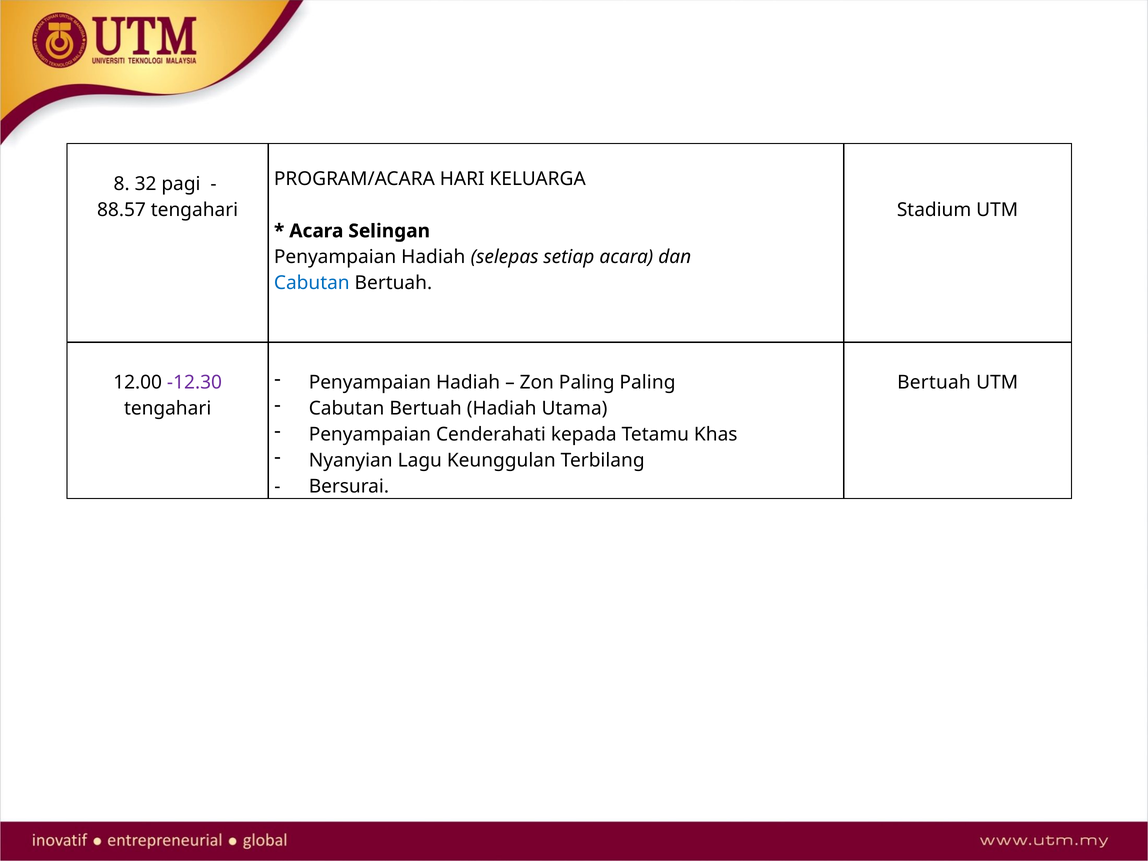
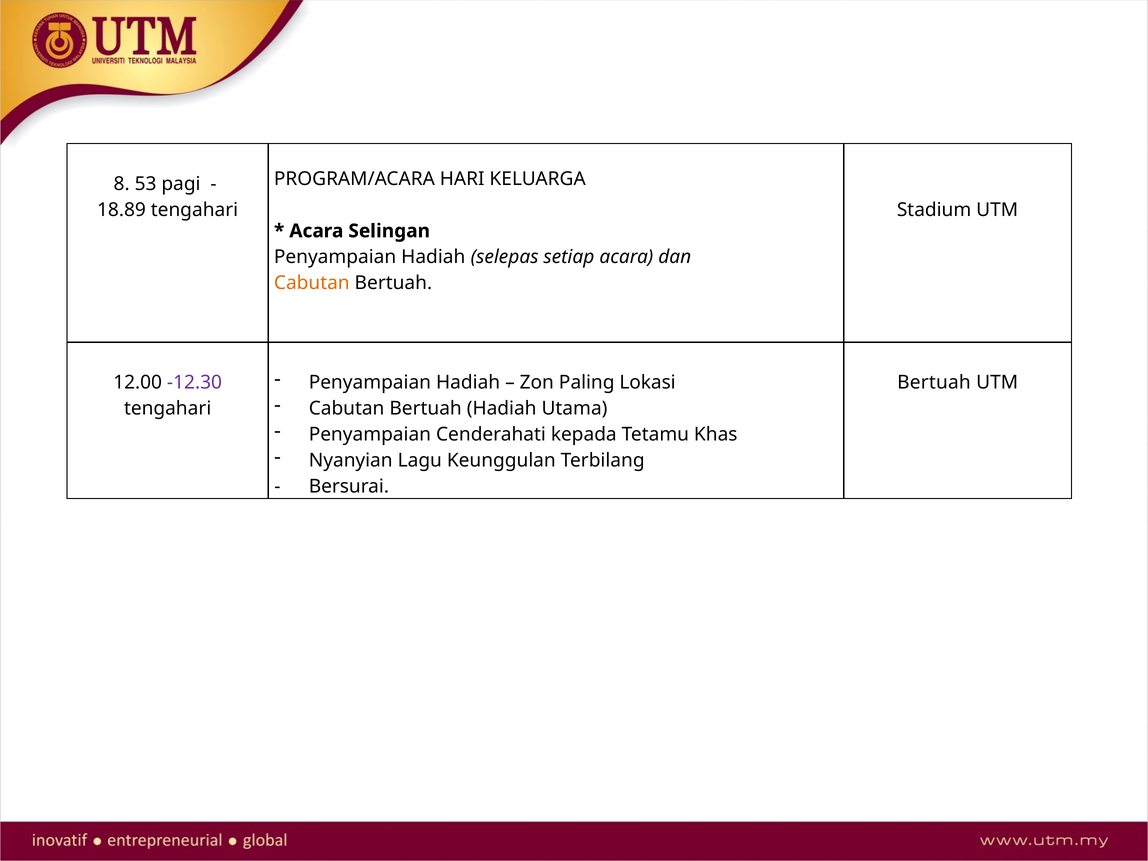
32: 32 -> 53 (146, 184)
88.57: 88.57 -> 18.89 (121, 210)
Cabutan colour: blue -> orange (312, 283)
Paling Paling: Paling -> Lokasi (648, 382)
